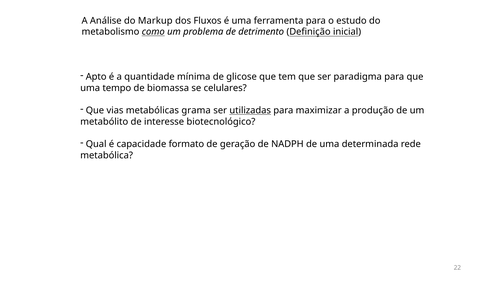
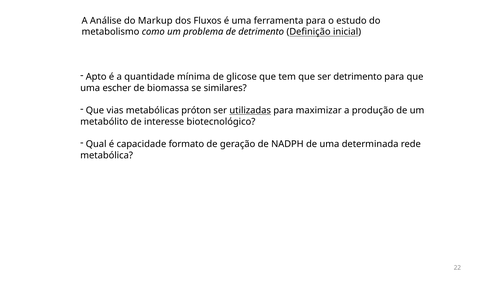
como underline: present -> none (153, 32)
ser paradigma: paradigma -> detrimento (358, 77)
tempo: tempo -> escher (117, 88)
celulares: celulares -> similares (225, 88)
grama: grama -> próton (196, 110)
